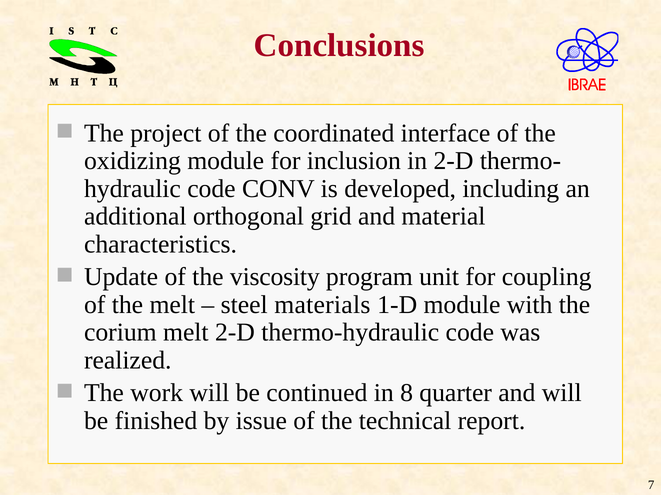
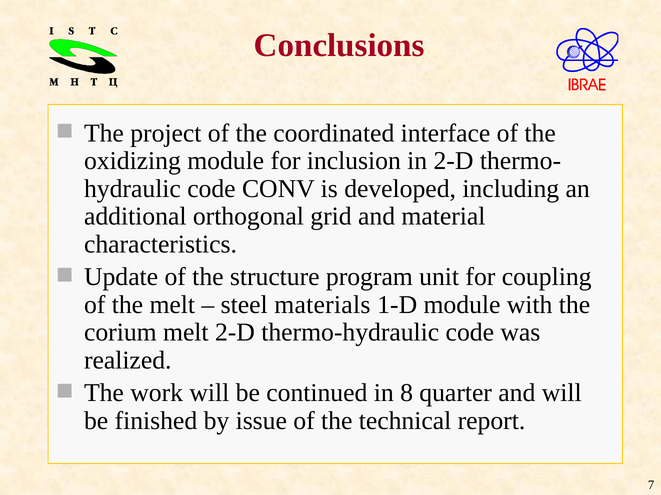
viscosity: viscosity -> structure (275, 277)
